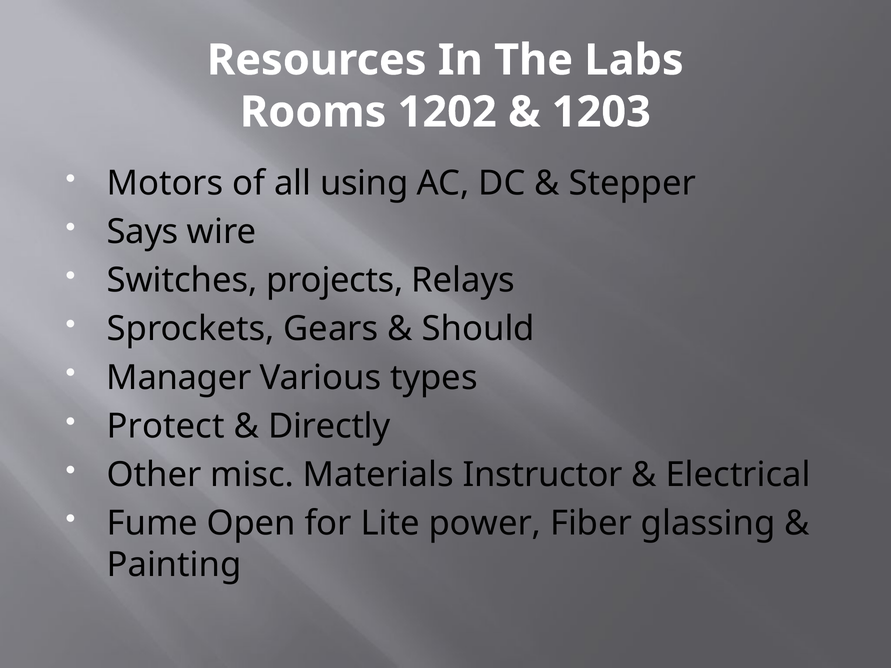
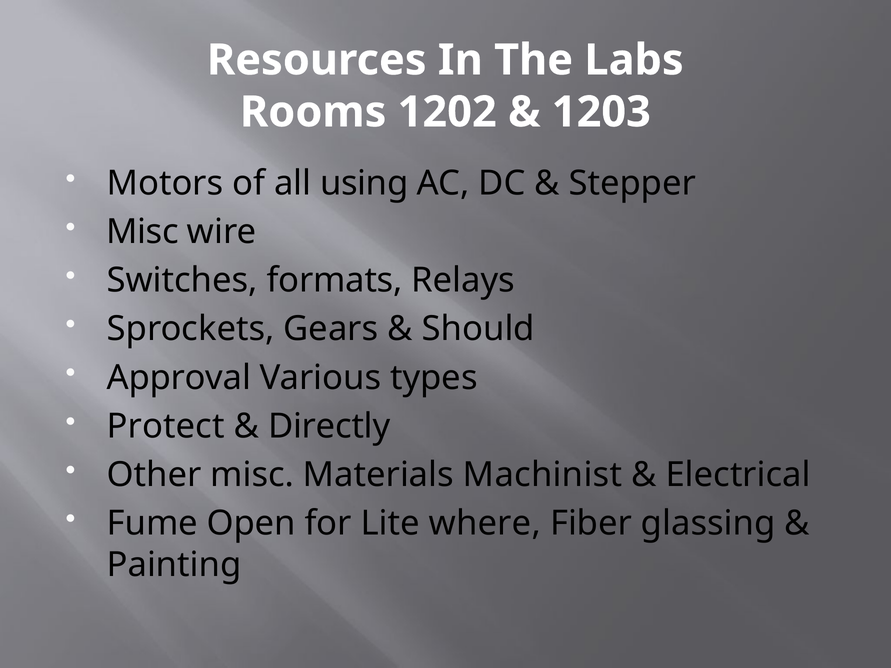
Says: Says -> Misc (143, 232)
projects: projects -> formats (335, 281)
Manager: Manager -> Approval (179, 378)
Instructor: Instructor -> Machinist (543, 475)
power: power -> where (485, 523)
